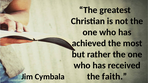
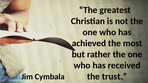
faith: faith -> trust (114, 77)
